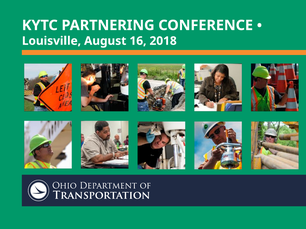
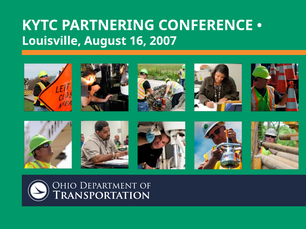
2018: 2018 -> 2007 (163, 41)
